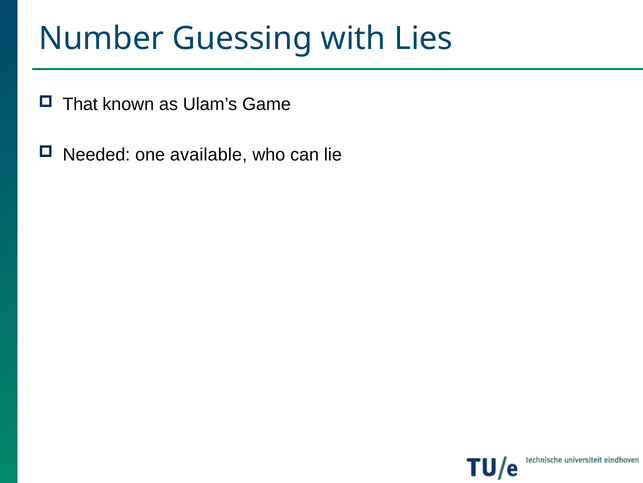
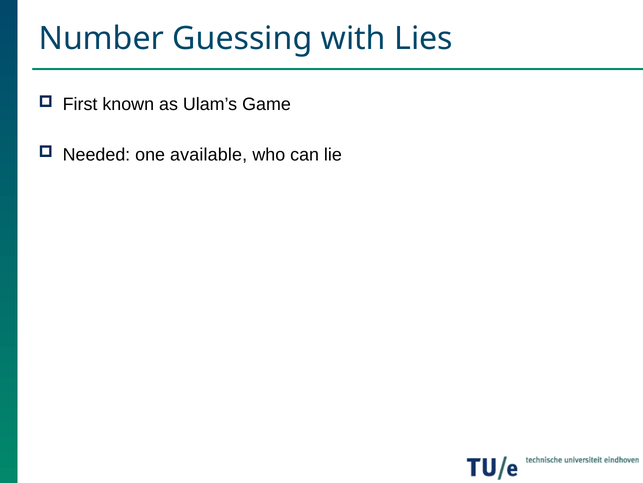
That: That -> First (80, 104)
